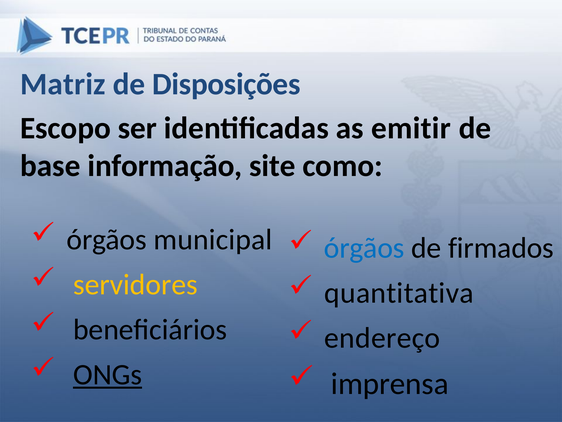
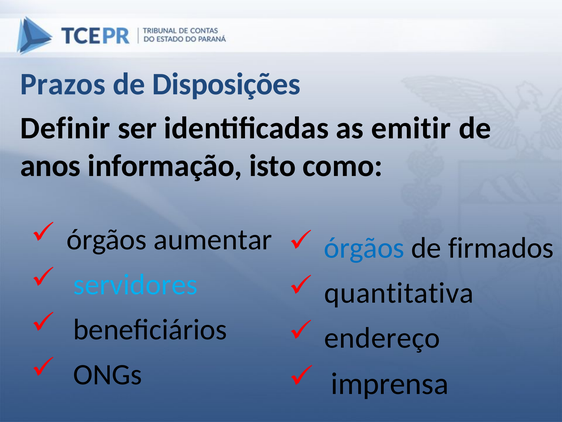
Matriz: Matriz -> Prazos (63, 84)
Escopo: Escopo -> Definir (65, 128)
base: base -> anos (50, 166)
site: site -> isto (272, 166)
municipal: municipal -> aumentar (213, 240)
servidores colour: yellow -> light blue (135, 284)
ONGs underline: present -> none (108, 374)
